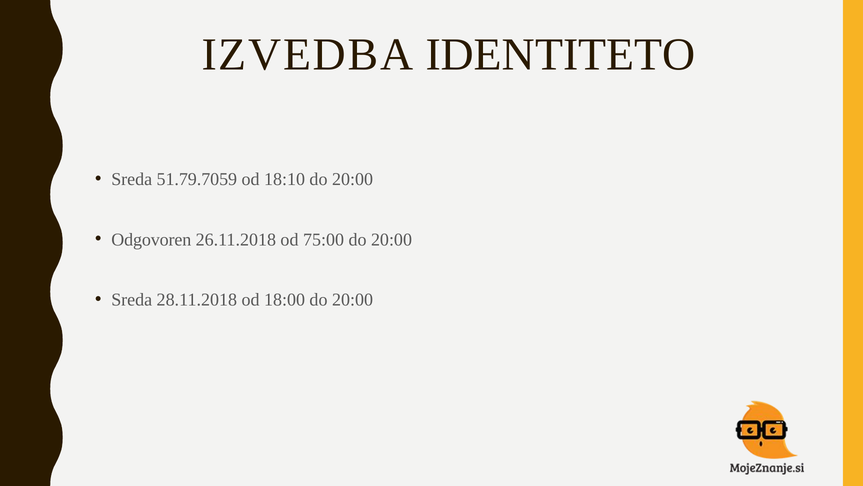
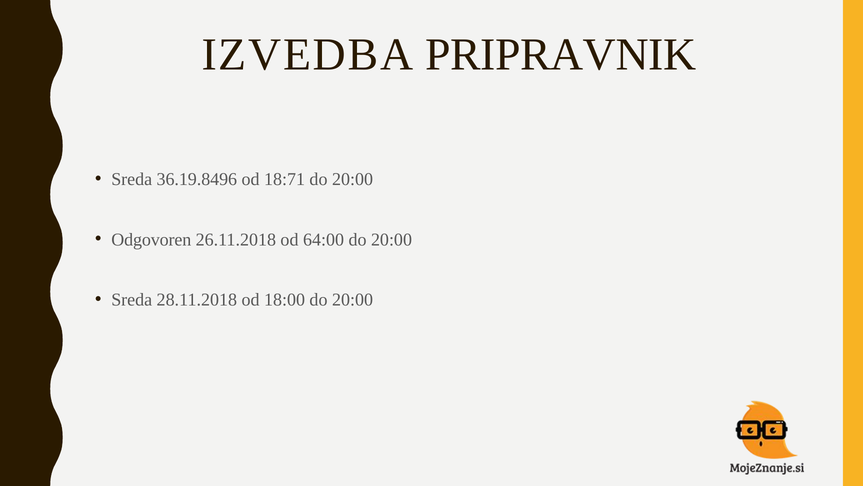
IDENTITETO: IDENTITETO -> PRIPRAVNIK (561, 55)
51.79.7059: 51.79.7059 -> 36.19.8496 (197, 179)
18:10: 18:10 -> 18:71 (285, 179)
75:00: 75:00 -> 64:00 (324, 239)
